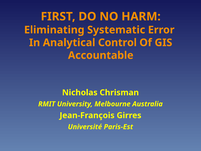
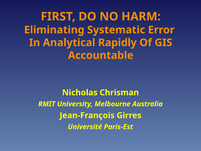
Control: Control -> Rapidly (117, 43)
